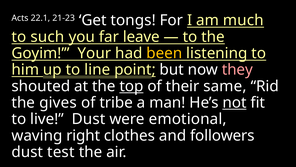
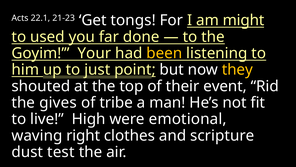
much: much -> might (244, 20)
such: such -> used (47, 37)
leave: leave -> done (141, 37)
line: line -> just (97, 70)
they colour: pink -> yellow (237, 70)
top underline: present -> none (131, 86)
same: same -> event (225, 86)
not underline: present -> none (234, 102)
live Dust: Dust -> High (89, 119)
followers: followers -> scripture (222, 135)
